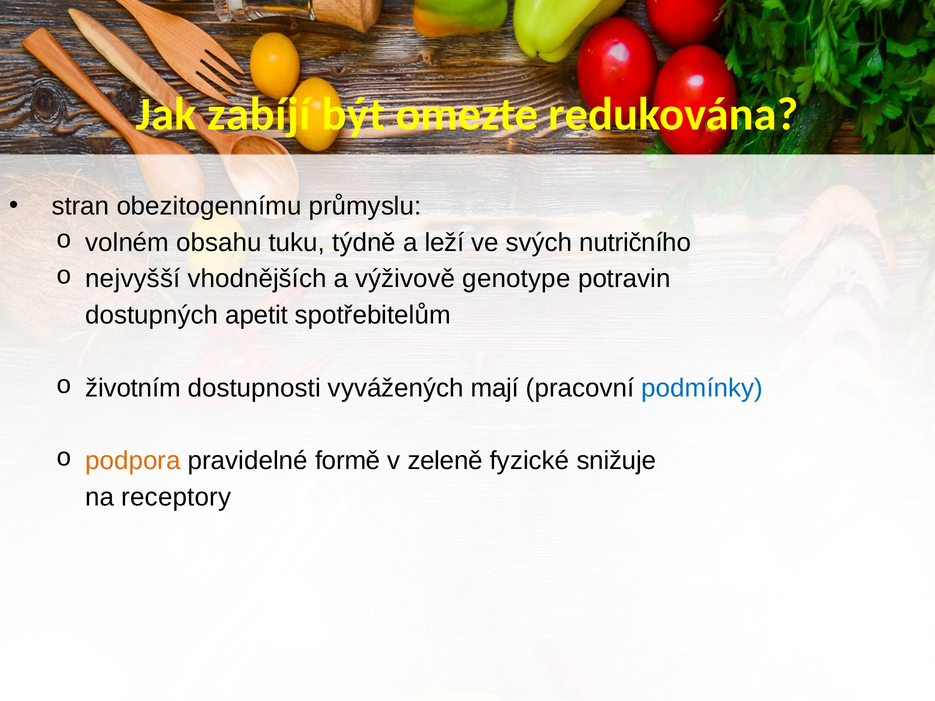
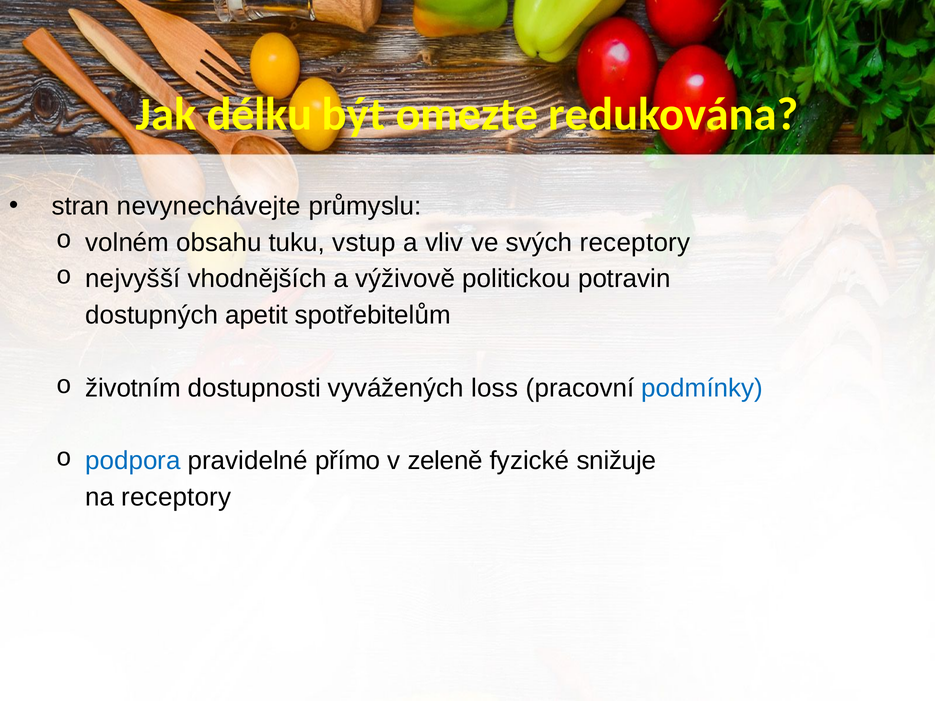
zabíjí: zabíjí -> délku (260, 114)
obezitogennímu: obezitogennímu -> nevynechávejte (209, 206)
týdně: týdně -> vstup (364, 243)
leží: leží -> vliv (444, 243)
svých nutričního: nutričního -> receptory (635, 243)
genotype: genotype -> politickou (517, 279)
mají: mají -> loss (495, 388)
podpora colour: orange -> blue (133, 461)
formě: formě -> přímo (348, 461)
